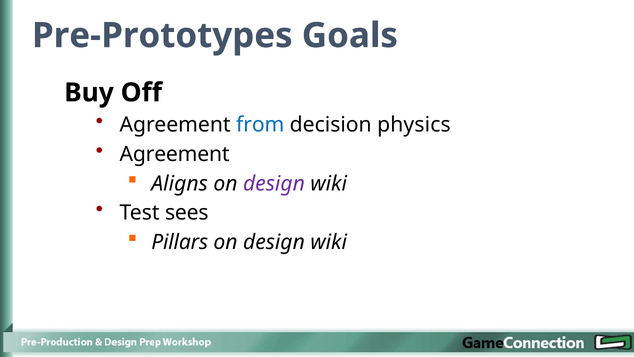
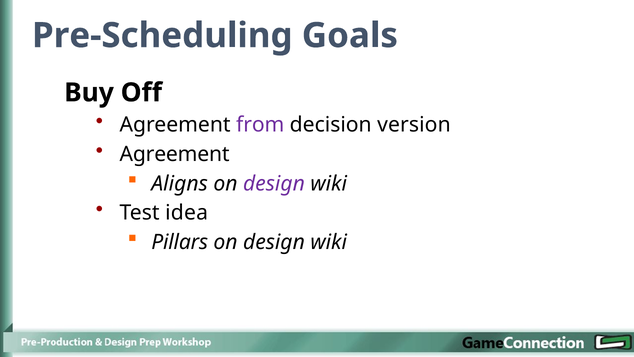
Pre-Prototypes: Pre-Prototypes -> Pre-Scheduling (162, 36)
from colour: blue -> purple (260, 125)
physics: physics -> version (414, 125)
sees: sees -> idea (187, 213)
